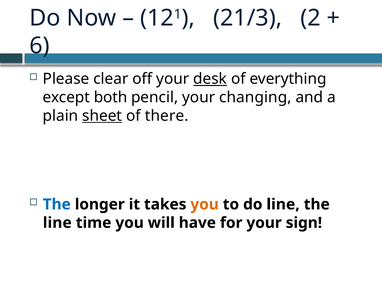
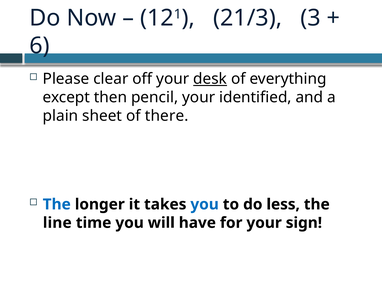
2: 2 -> 3 (310, 18)
both: both -> then (111, 98)
changing: changing -> identified (255, 98)
sheet underline: present -> none (102, 116)
you colour: orange -> blue (205, 205)
do line: line -> less (283, 205)
